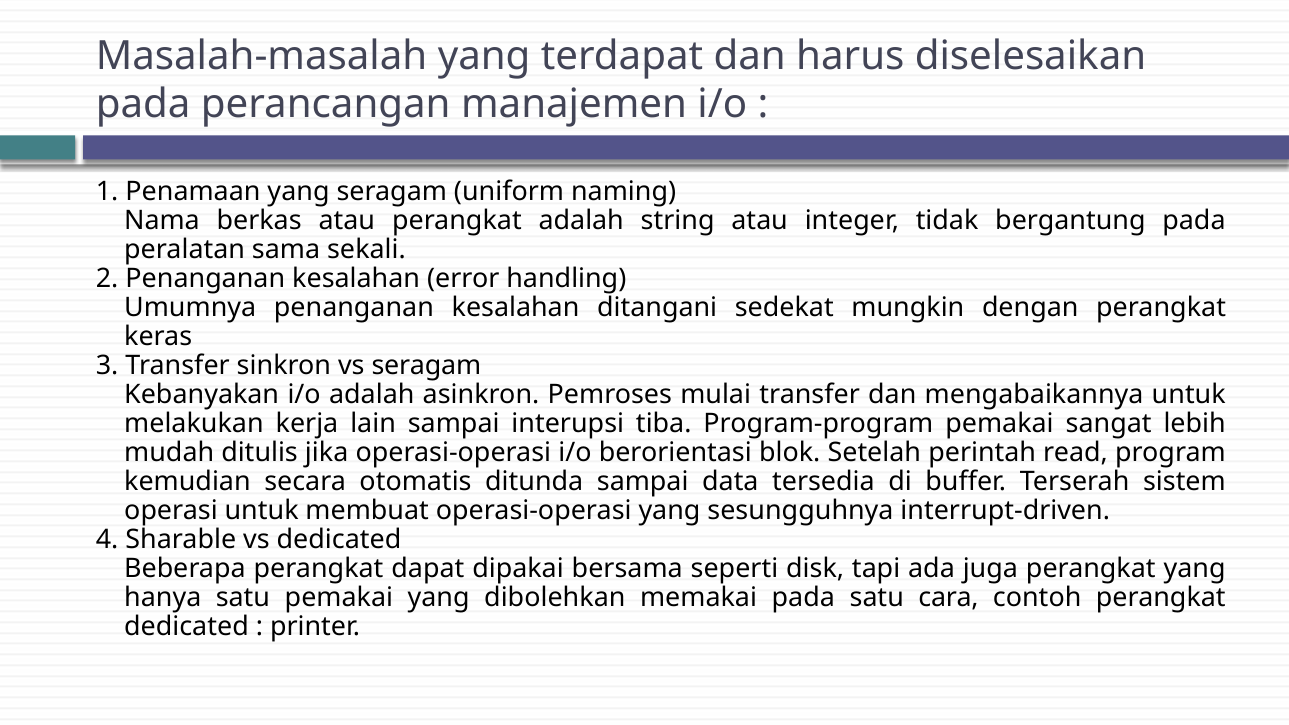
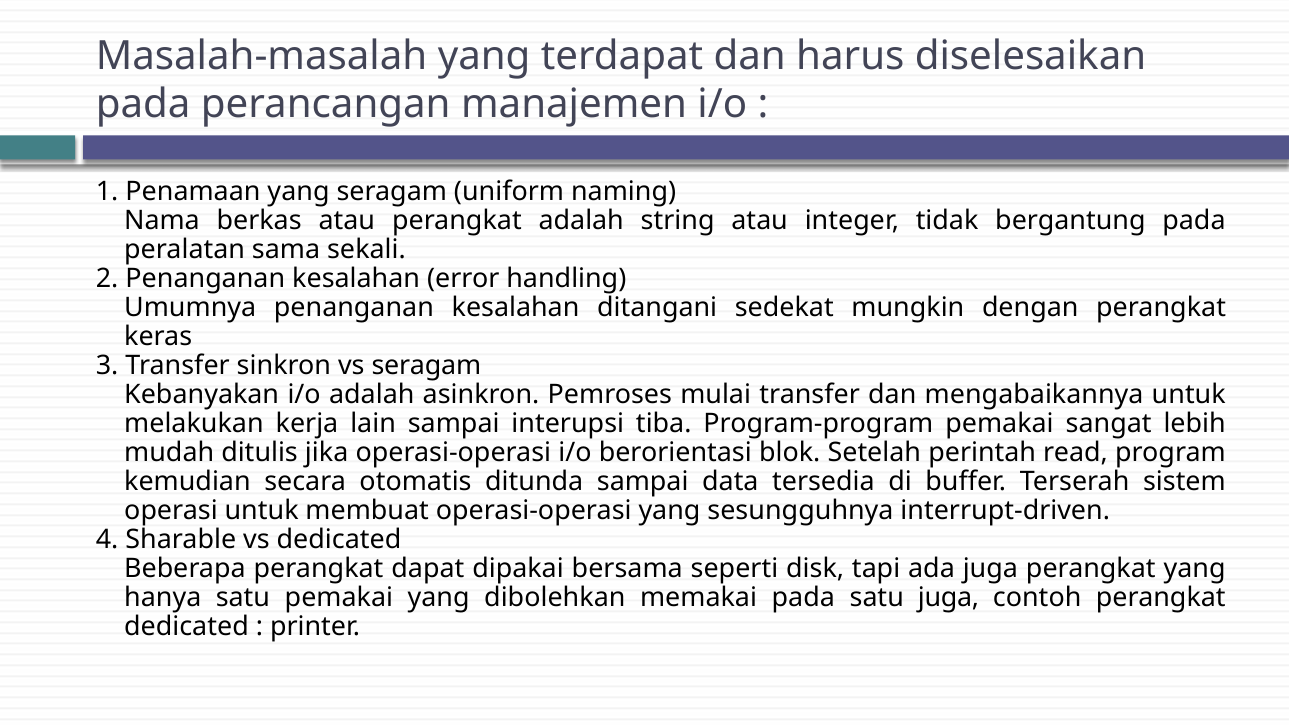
satu cara: cara -> juga (949, 598)
